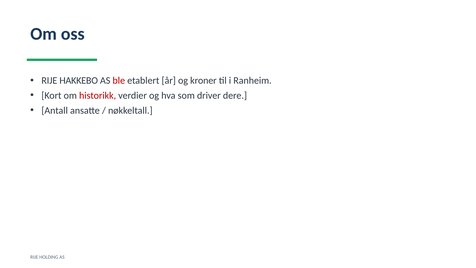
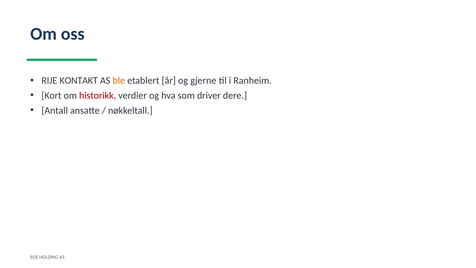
HAKKEBO: HAKKEBO -> KONTAKT (79, 81)
ble colour: red -> orange (119, 81)
kroner: kroner -> gjerne (203, 81)
